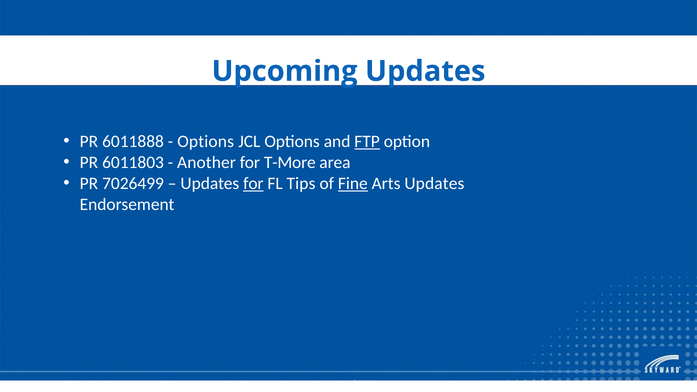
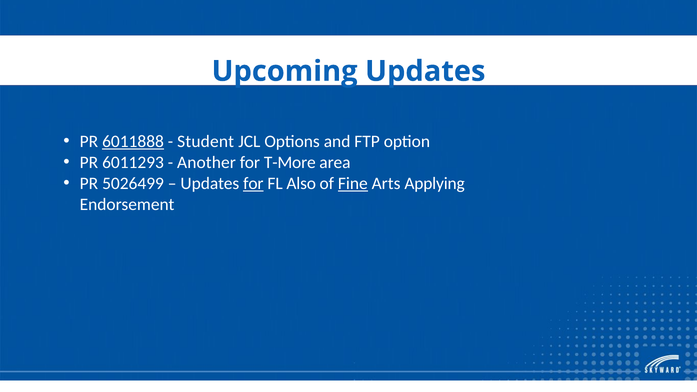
6011888 underline: none -> present (133, 142)
Options: Options -> Student (206, 142)
FTP underline: present -> none (367, 142)
6011803: 6011803 -> 6011293 (133, 163)
7026499: 7026499 -> 5026499 (133, 183)
Tips: Tips -> Also (301, 183)
Arts Updates: Updates -> Applying (435, 183)
